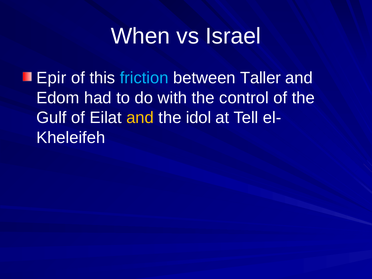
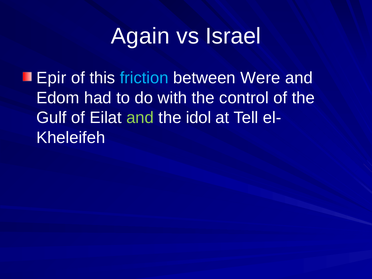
When: When -> Again (140, 36)
Taller: Taller -> Were (260, 78)
and colour: yellow -> light green (140, 118)
